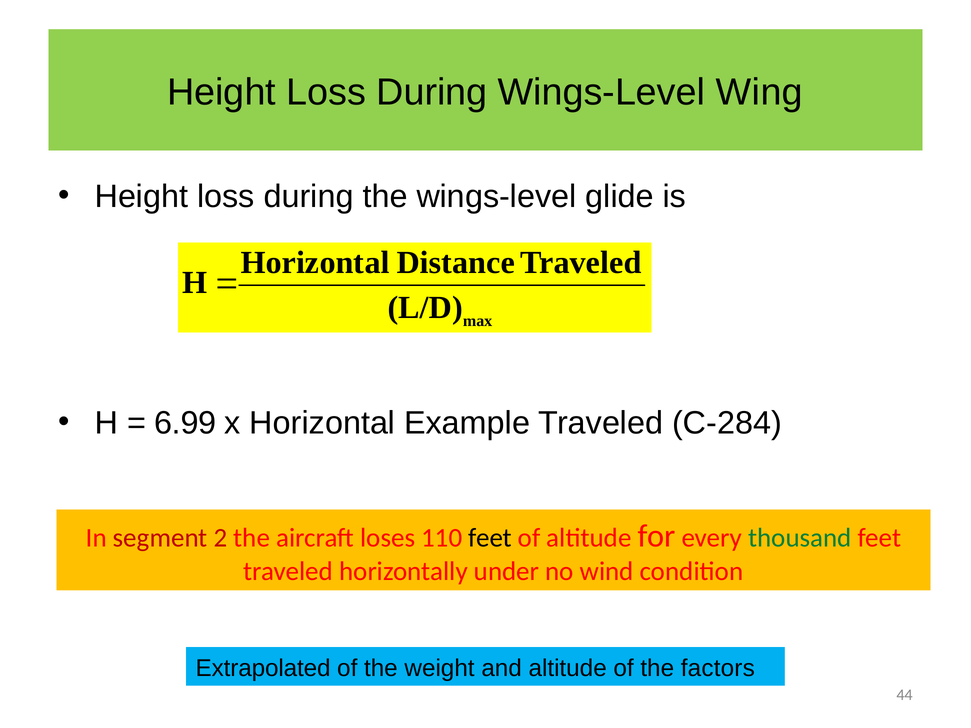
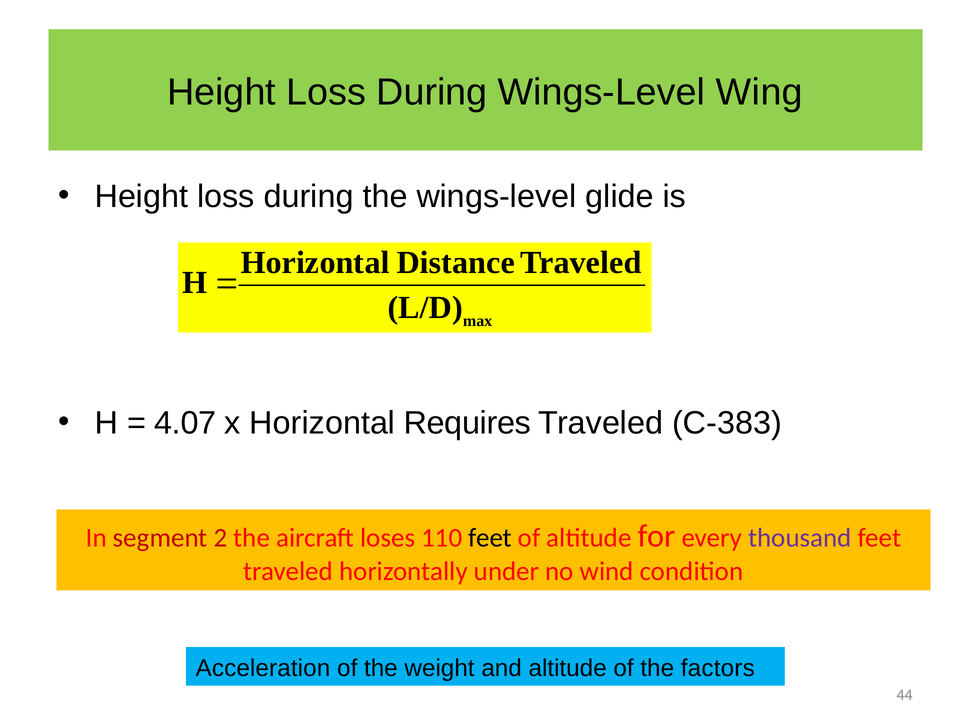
6.99: 6.99 -> 4.07 (185, 423)
Example: Example -> Requires (467, 423)
C-284: C-284 -> C-383 (727, 423)
thousand colour: green -> purple (800, 538)
Extrapolated: Extrapolated -> Acceleration (263, 668)
